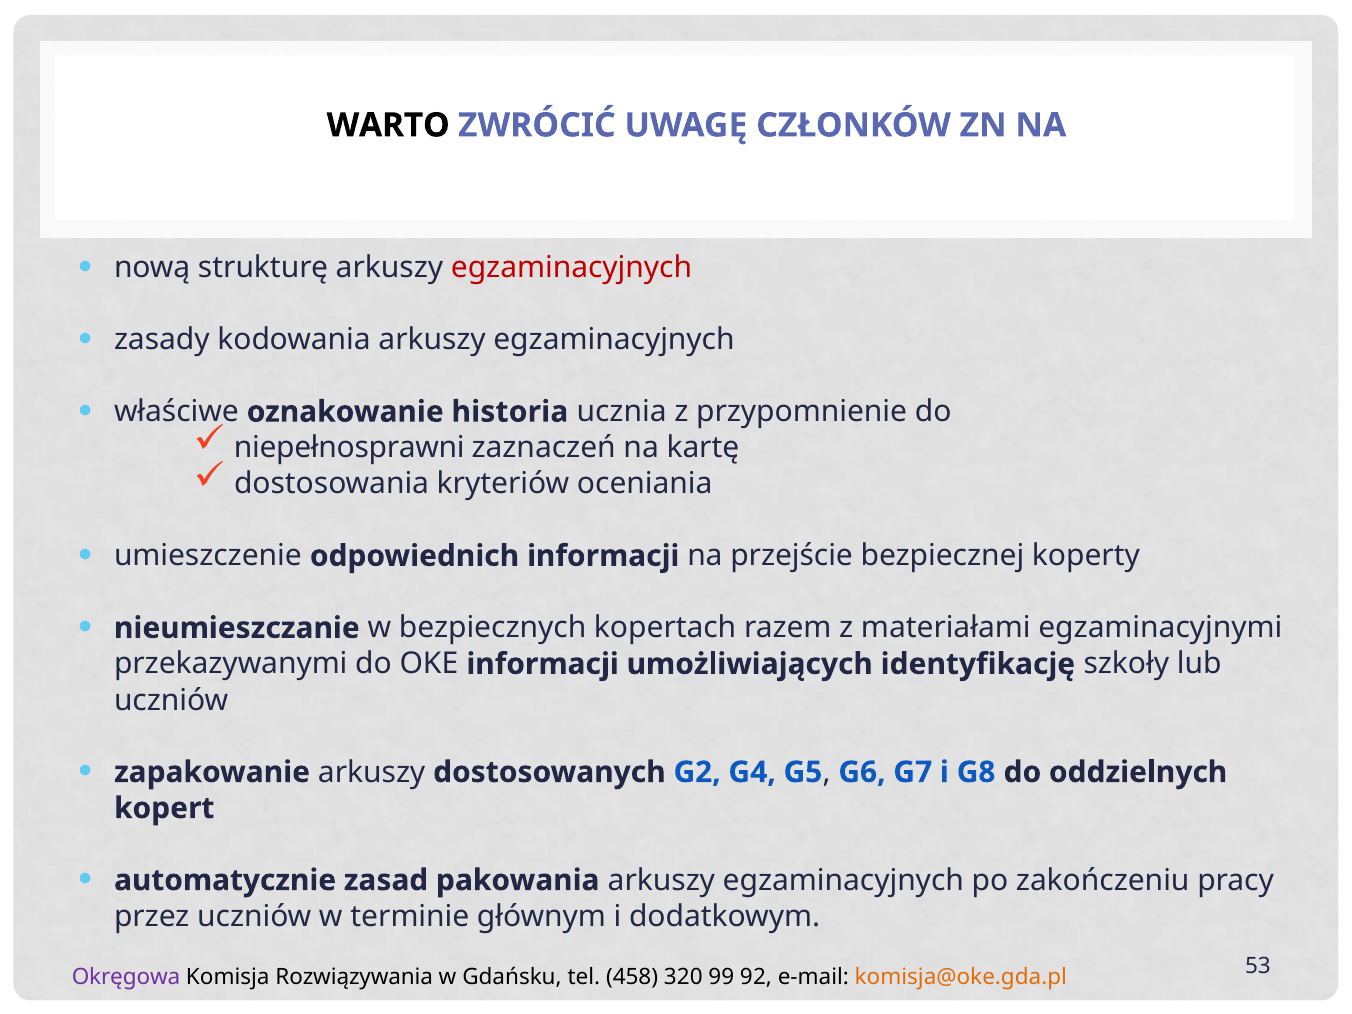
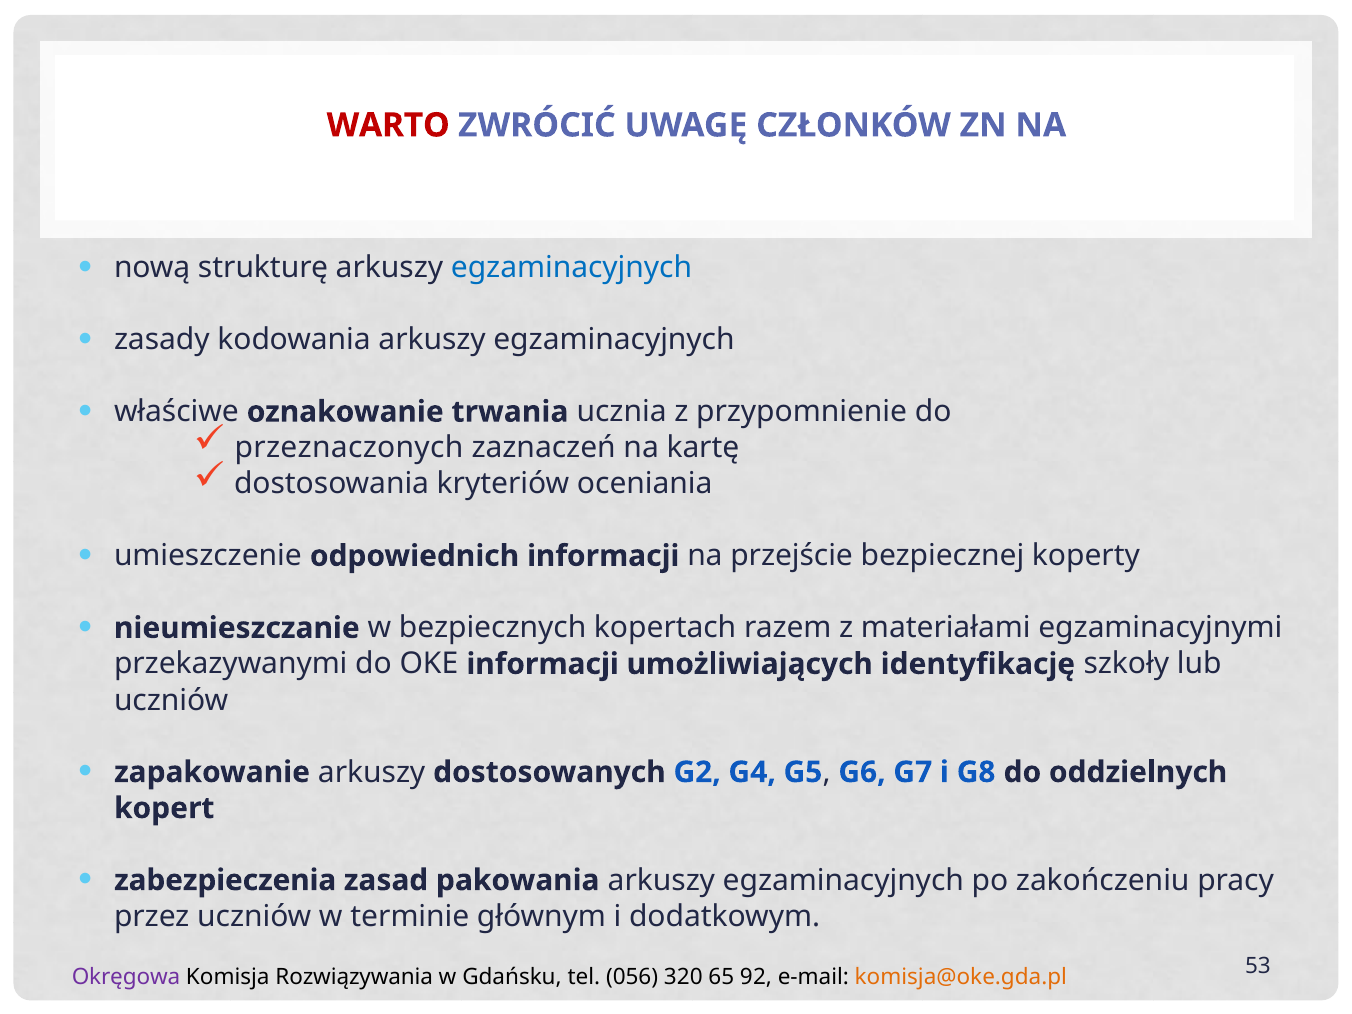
WARTO colour: black -> red (388, 125)
egzaminacyjnych colour: red -> blue (571, 268)
historia: historia -> trwania (510, 412)
niepełnosprawni: niepełnosprawni -> przeznaczonych (349, 448)
automatycznie: automatycznie -> zabezpieczenia (225, 880)
458: 458 -> 056 (632, 978)
99: 99 -> 65 (721, 978)
